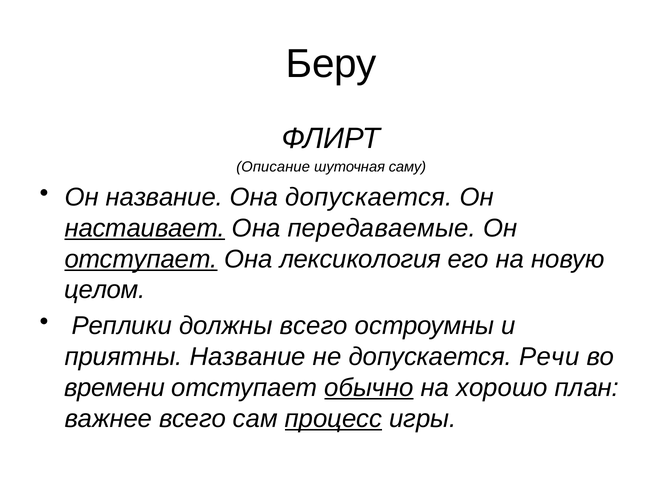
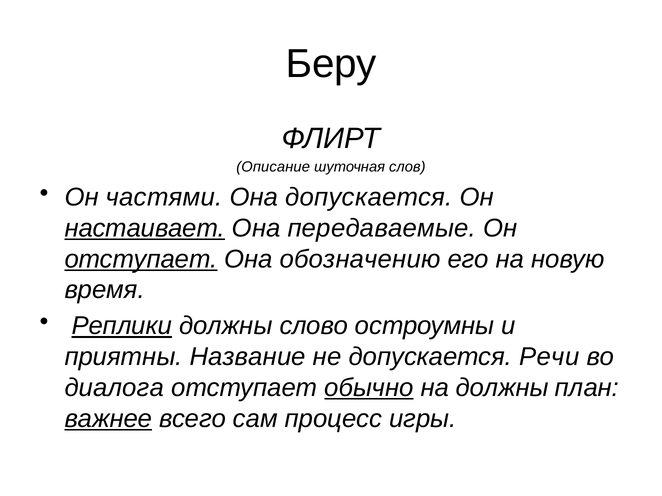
саму: саму -> слов (407, 167)
Он название: название -> частями (164, 197)
лексикология: лексикология -> обозначению (360, 259)
целом: целом -> время (105, 290)
Реплики underline: none -> present (122, 326)
должны всего: всего -> слово (314, 326)
времени: времени -> диалога (114, 388)
на хорошо: хорошо -> должны (502, 388)
важнее underline: none -> present (108, 419)
процесс underline: present -> none (333, 419)
